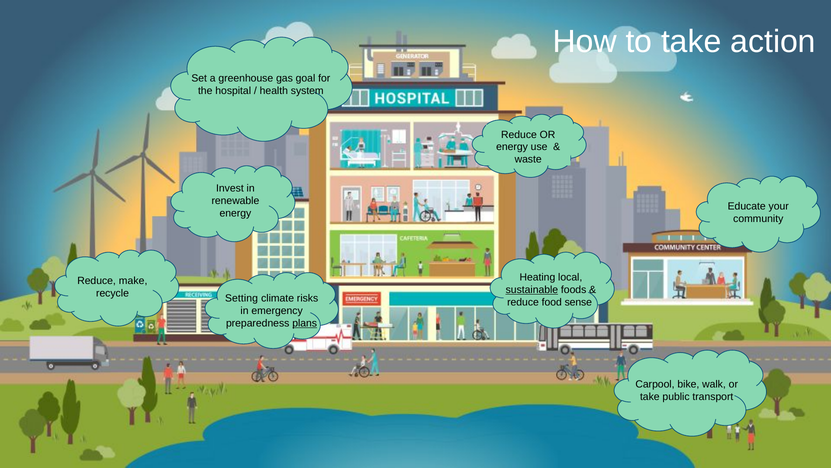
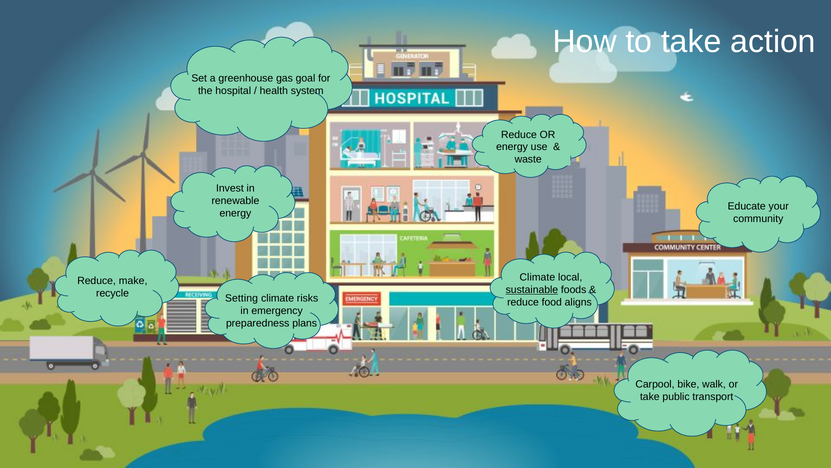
Heating: Heating -> Climate (537, 277)
sense: sense -> aligns (578, 302)
plans underline: present -> none (305, 323)
